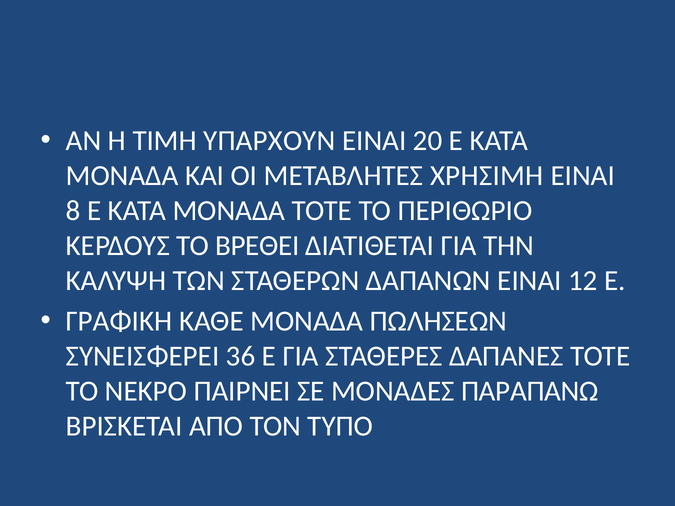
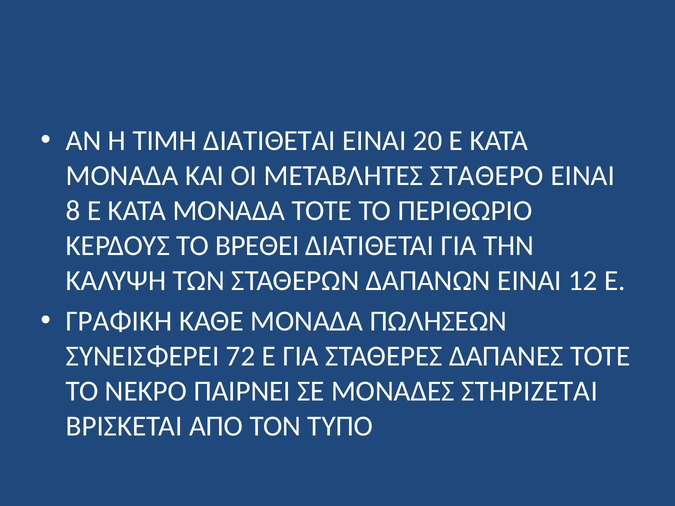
ΤΙΜΗ ΥΠΑΡΧΟΥΝ: ΥΠΑΡΧΟΥΝ -> ΔΙΑΤΙΘΕΤΑΙ (269, 141)
ΧΡΗΣΙΜΗ: ΧΡΗΣΙΜΗ -> ΣΤΑΘΕΡΟ (487, 176)
36: 36 -> 72 (241, 356)
ΠΑΡΑΠΑΝΩ: ΠΑΡΑΠΑΝΩ -> ΣΤΗΡΙΖΕΤΑΙ (530, 391)
